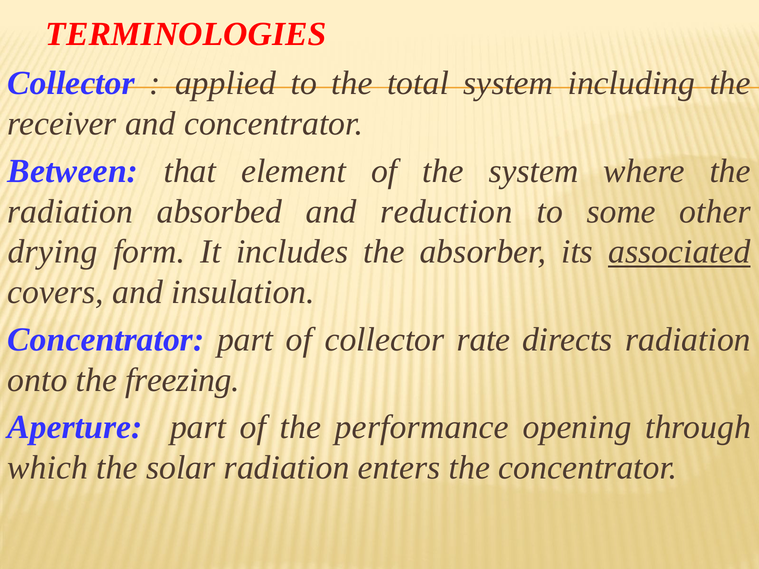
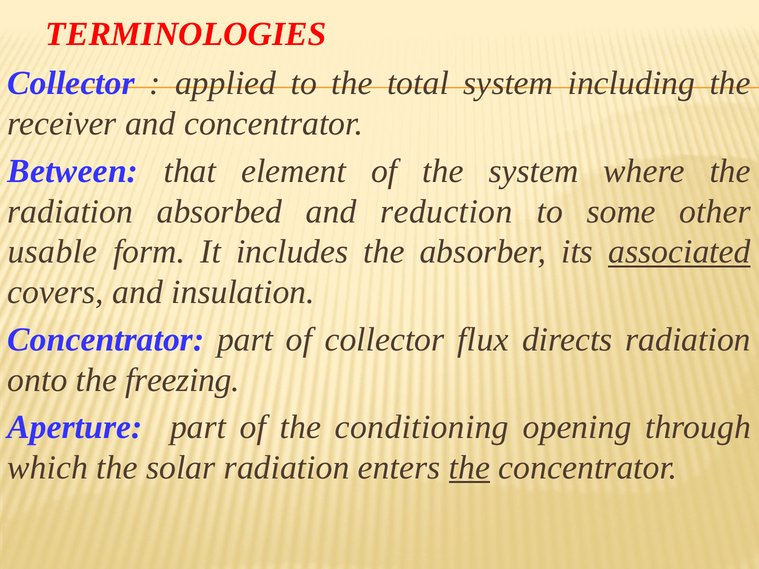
drying: drying -> usable (53, 252)
rate: rate -> flux (483, 340)
performance: performance -> conditioning (422, 427)
the underline: none -> present (469, 468)
